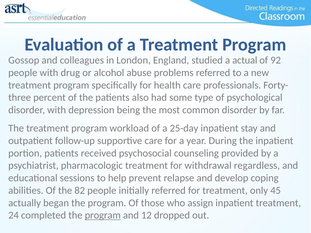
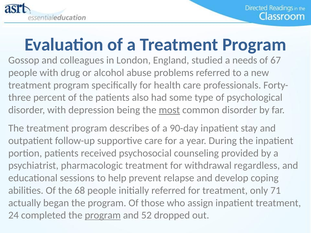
actual: actual -> needs (245, 60)
92: 92 -> 67 (276, 60)
most underline: none -> present (169, 110)
workload: workload -> describes (129, 128)
25-day: 25-day -> 90-day (184, 128)
82: 82 -> 68 (80, 191)
45: 45 -> 71 (276, 191)
12: 12 -> 52 (146, 216)
